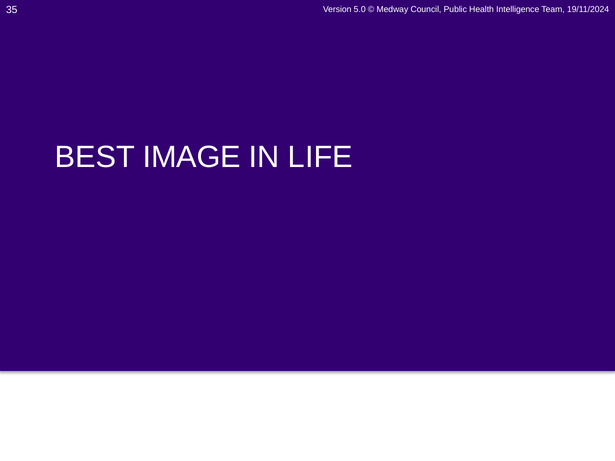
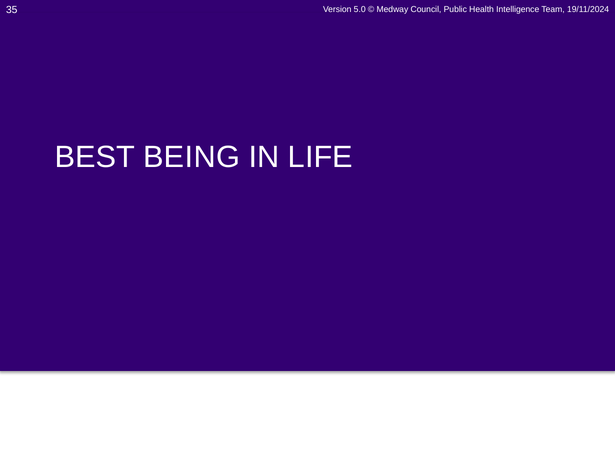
IMAGE: IMAGE -> BEING (192, 157)
